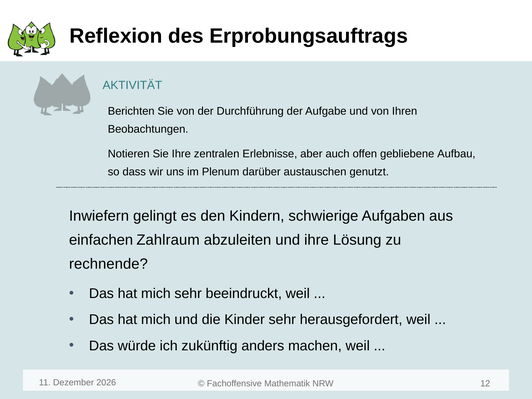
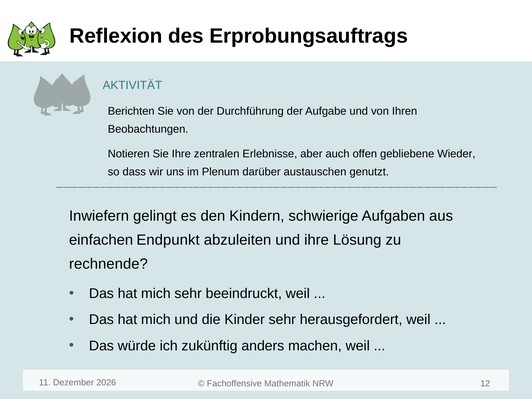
Aufbau: Aufbau -> Wieder (456, 154)
Zahlraum: Zahlraum -> Endpunkt (168, 240)
